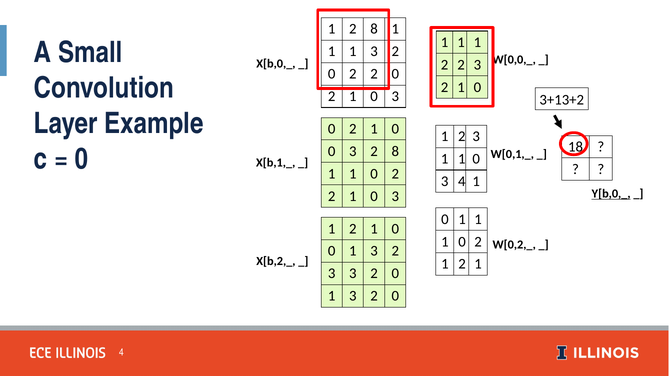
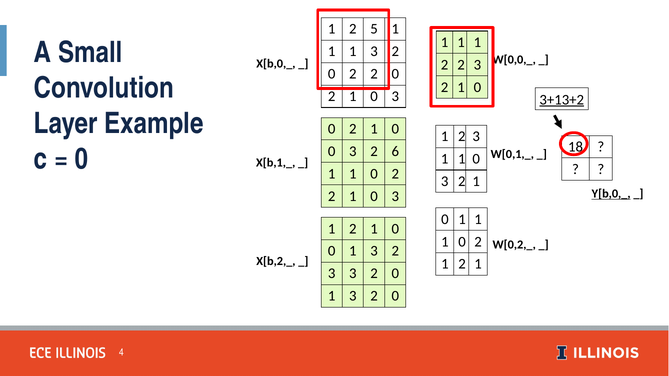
1 2 8: 8 -> 5 (374, 29)
3+13+2 underline: none -> present (562, 100)
3 2 8: 8 -> 6 (395, 151)
4: 4 -> 2 (462, 181)
